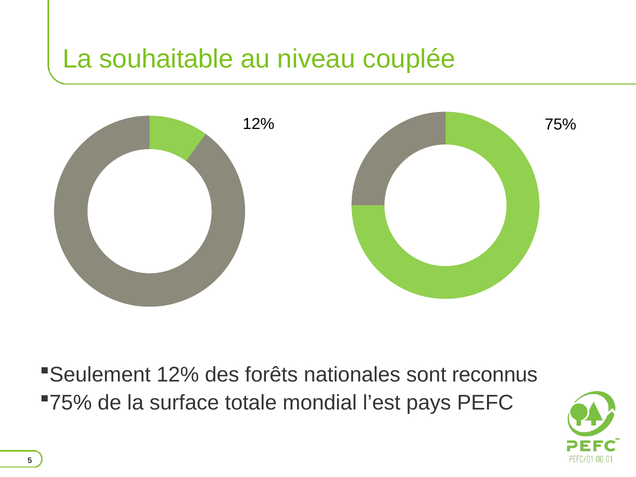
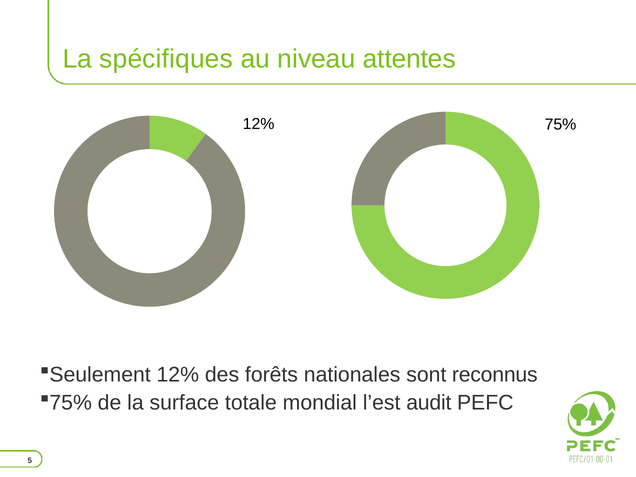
souhaitable: souhaitable -> spécifiques (166, 59)
couplée: couplée -> attentes (409, 59)
pays: pays -> audit (429, 403)
